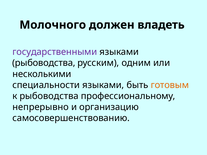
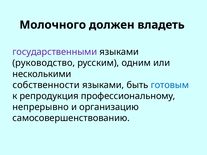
рыбоводства: рыбоводства -> руководство (44, 63)
специальности: специальности -> собственности (46, 85)
готовым colour: orange -> blue (170, 85)
к рыбоводства: рыбоводства -> репродукция (49, 96)
